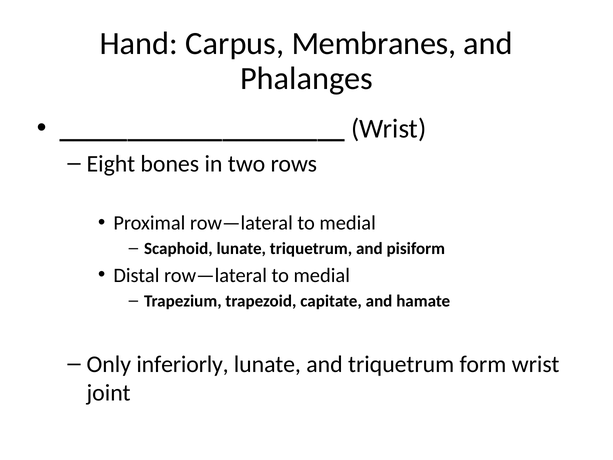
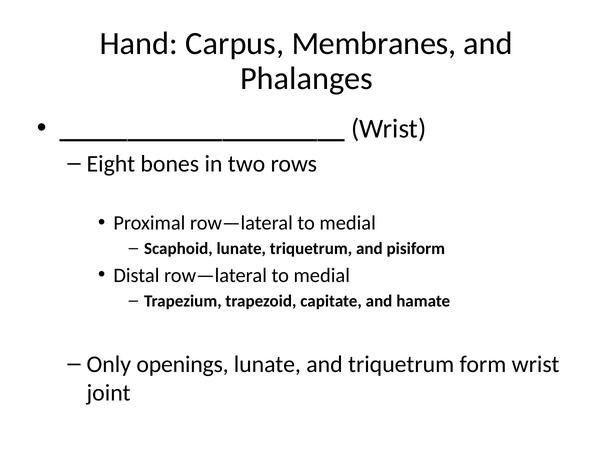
inferiorly: inferiorly -> openings (183, 364)
